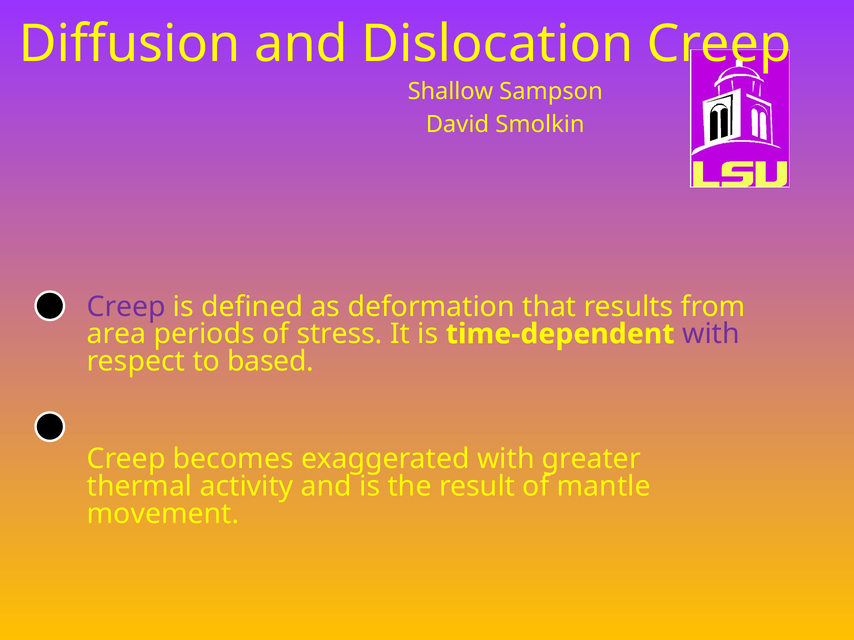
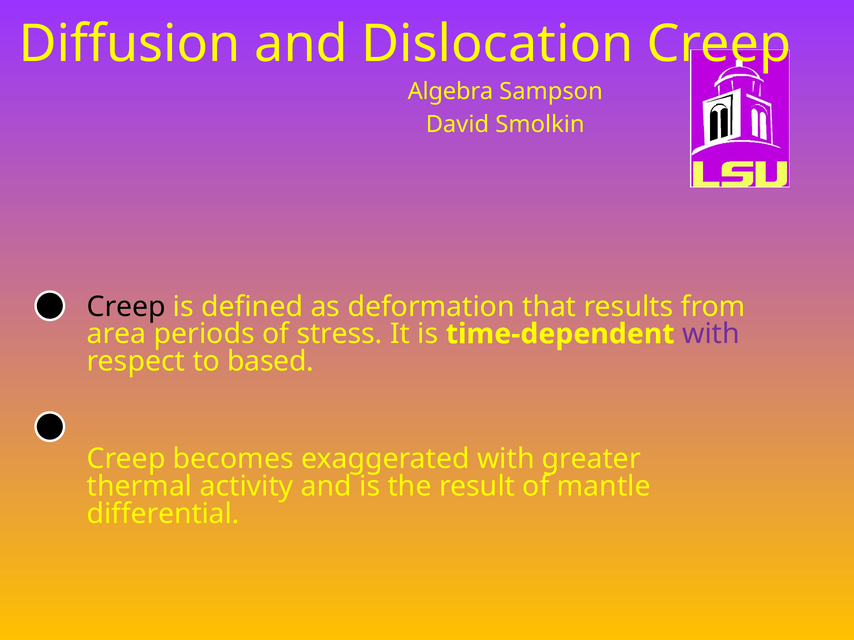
Shallow: Shallow -> Algebra (450, 91)
Creep colour: purple -> black (126, 307)
movement: movement -> differential (163, 514)
